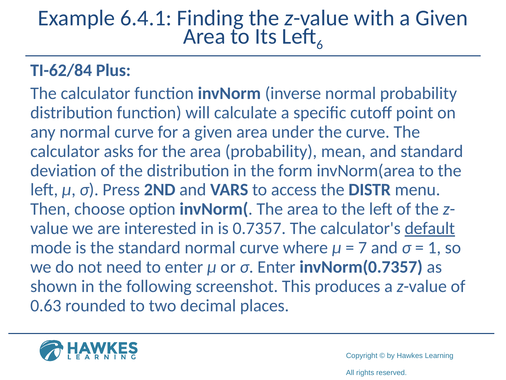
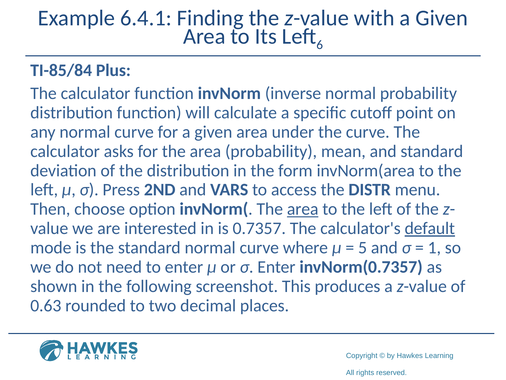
TI-62/84: TI-62/84 -> TI-85/84 (61, 70)
area underline: none -> present (303, 209)
7: 7 -> 5 (363, 247)
